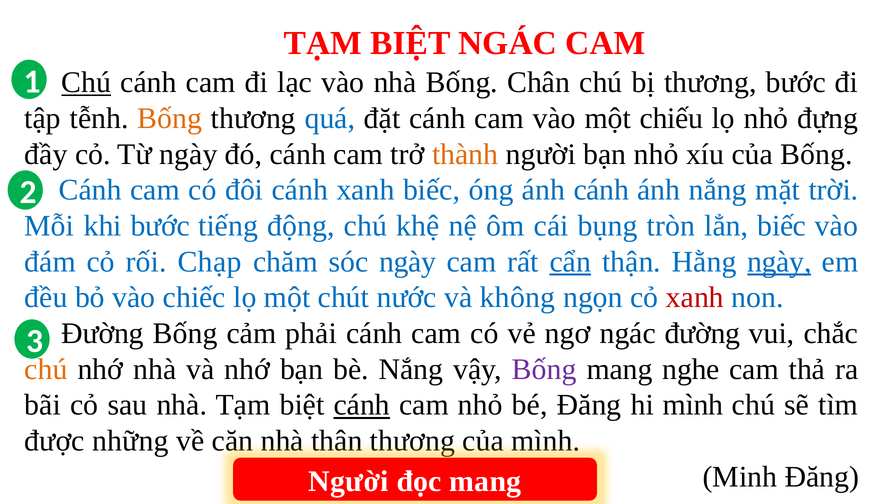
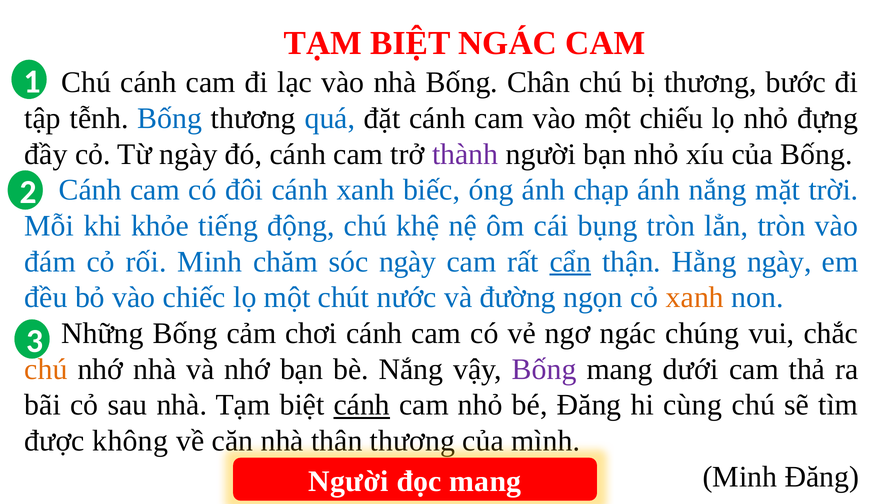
Chú underline: present -> none (86, 82)
Bống colour: orange -> blue (170, 118)
thành colour: orange -> purple (465, 154)
ánh cánh: cánh -> chạp (601, 190)
khi bước: bước -> khỏe (160, 226)
lẳn biếc: biếc -> tròn (782, 226)
rối Chạp: Chạp -> Minh (210, 261)
ngày underline: present -> none (779, 261)
không: không -> đường (518, 297)
xanh colour: red -> orange (695, 297)
Đường: Đường -> Những (102, 333)
phải: phải -> chơi (311, 333)
ngác đường: đường -> chúng (702, 333)
nghe: nghe -> dưới (691, 369)
hi mình: mình -> cùng (693, 405)
những: những -> không (130, 440)
